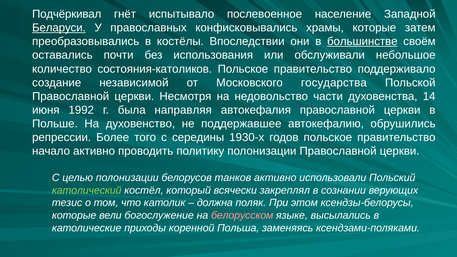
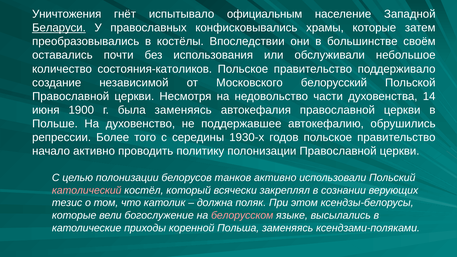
Подчёркивал: Подчёркивал -> Уничтожения (67, 14)
послевоенное: послевоенное -> официальным (265, 14)
большинстве underline: present -> none (362, 42)
государства: государства -> белорусский (334, 83)
1992: 1992 -> 1900 (81, 110)
была направляя: направляя -> заменяясь (183, 110)
католический colour: light green -> pink (87, 190)
